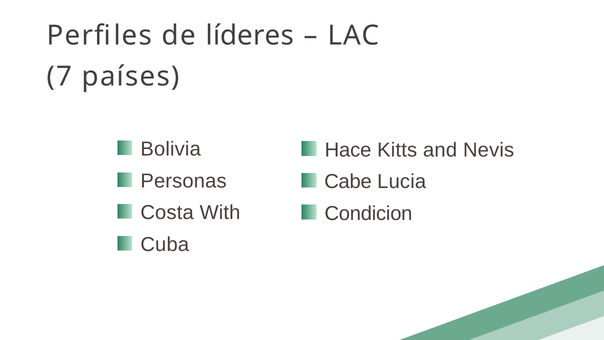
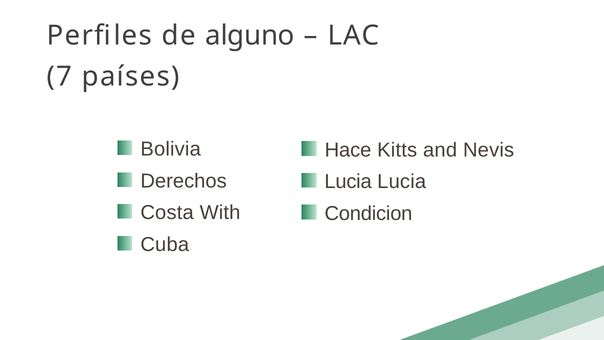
líderes: líderes -> alguno (250, 36)
Personas: Personas -> Derechos (184, 181)
Cabe: Cabe -> Lucia (348, 182)
